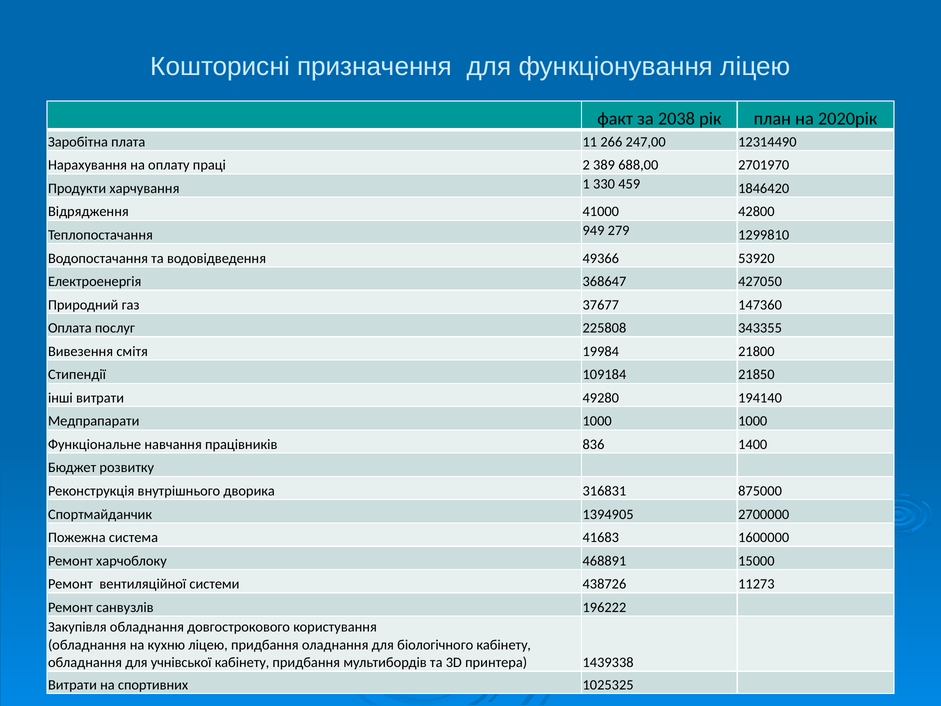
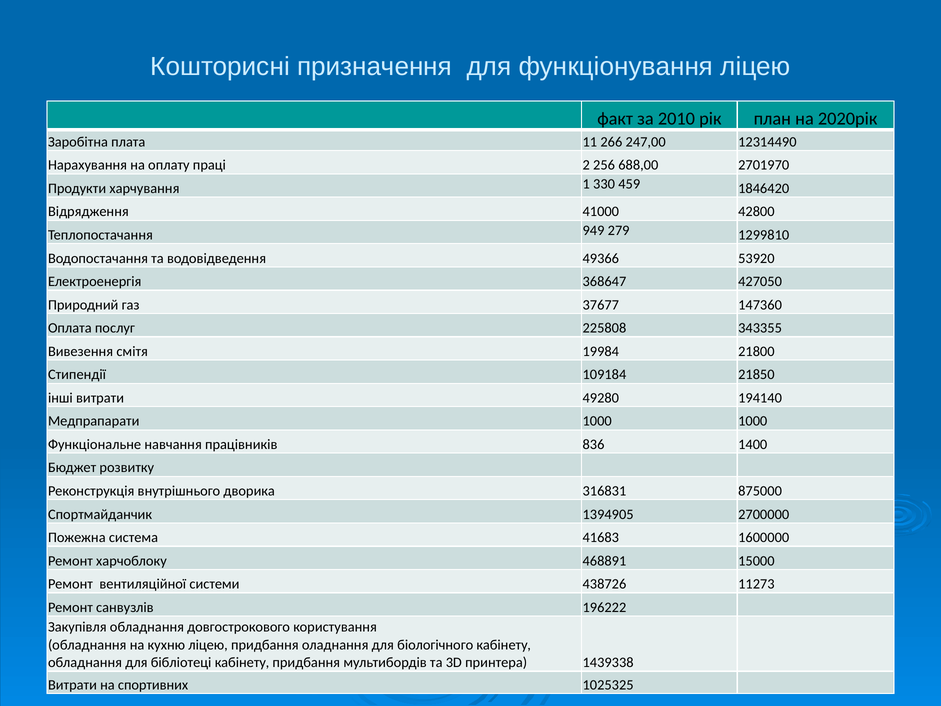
2038: 2038 -> 2010 (676, 119)
389: 389 -> 256 (604, 165)
учнівської: учнівської -> бібліотеці (181, 662)
